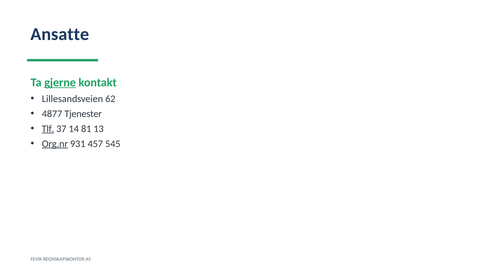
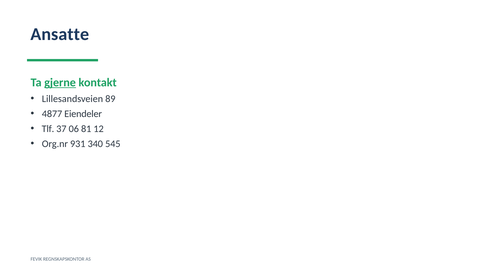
62: 62 -> 89 (110, 99)
Tjenester: Tjenester -> Eiendeler (83, 114)
Tlf underline: present -> none (48, 129)
14: 14 -> 06 (74, 129)
13: 13 -> 12 (99, 129)
Org.nr underline: present -> none (55, 144)
457: 457 -> 340 (95, 144)
